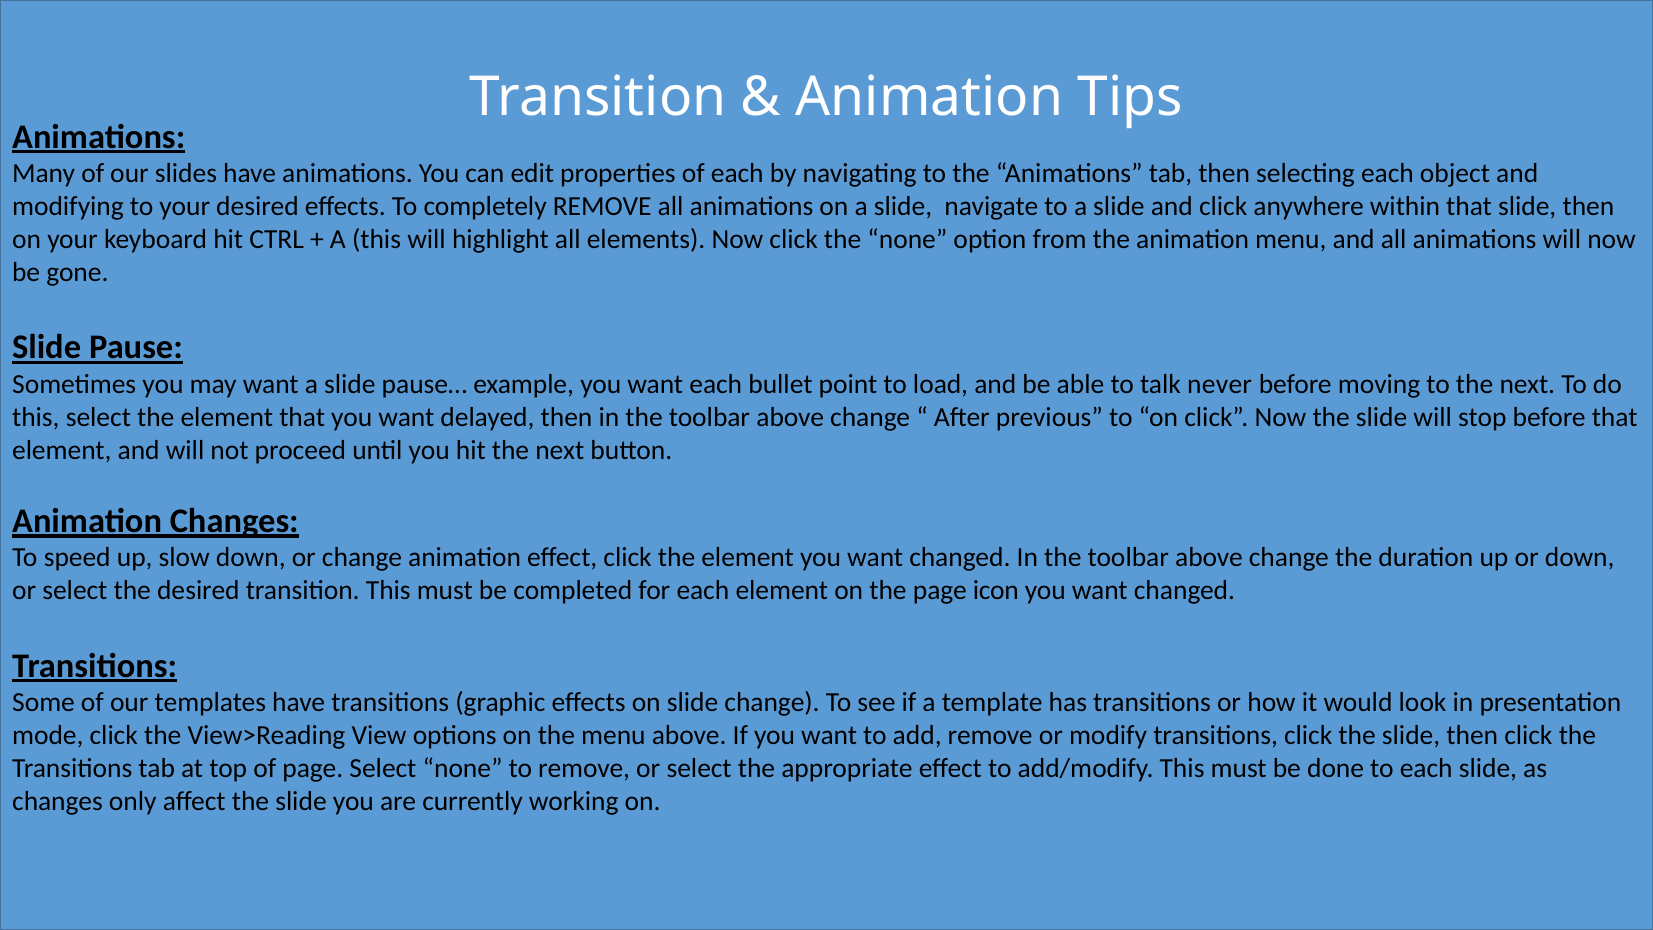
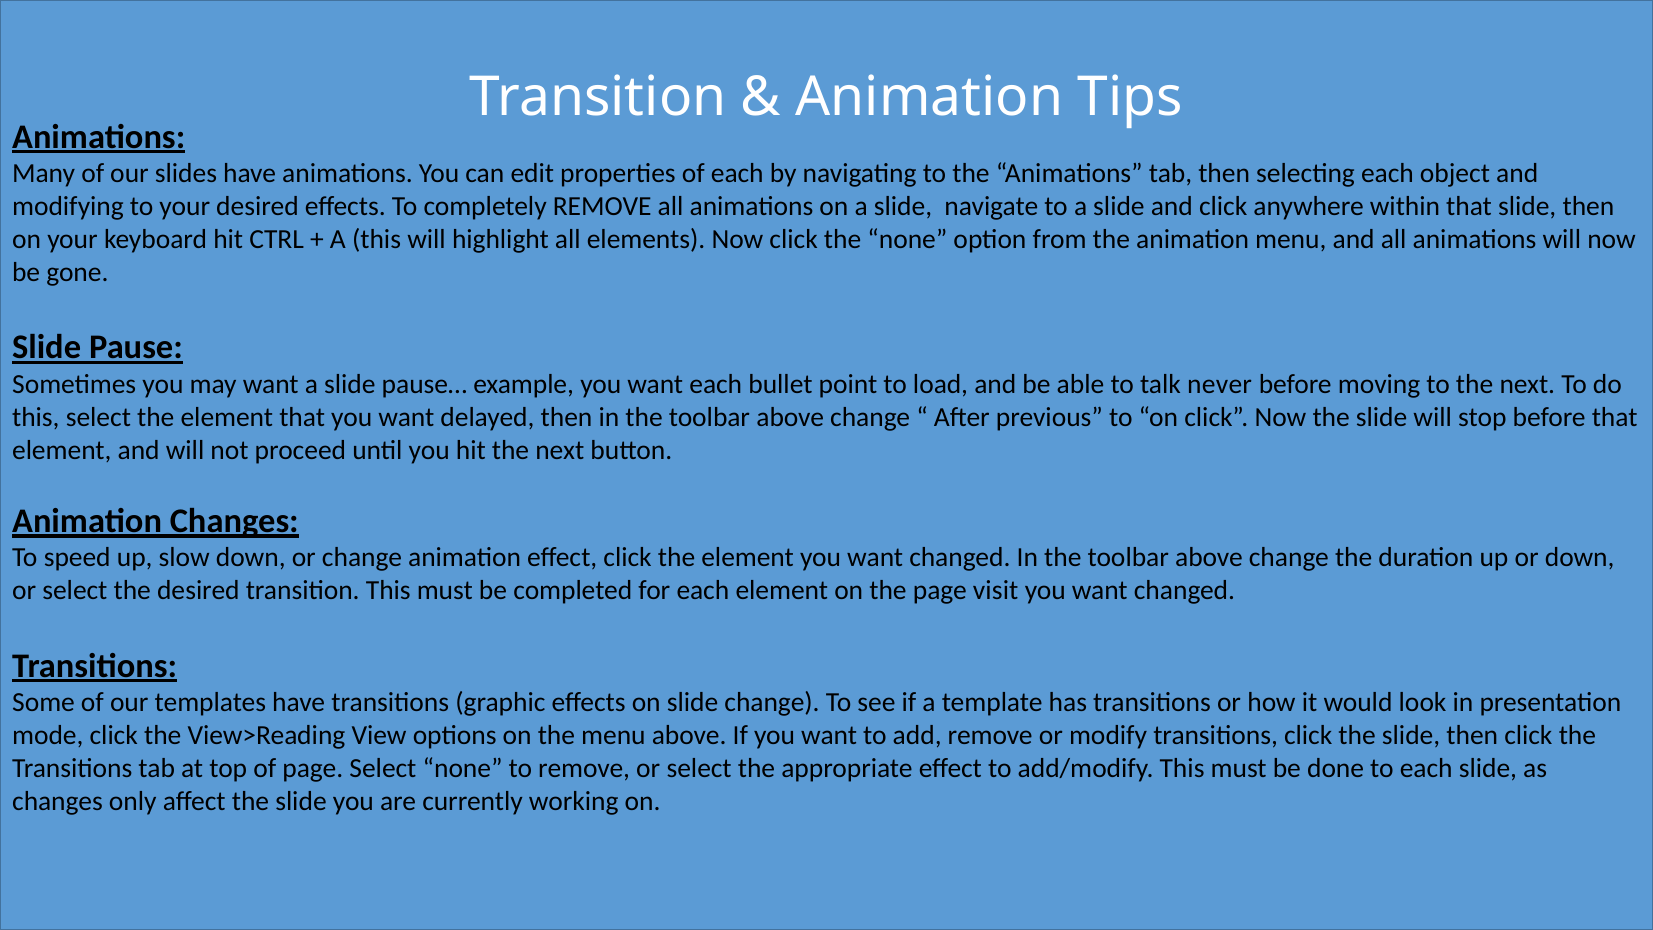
icon: icon -> visit (996, 591)
